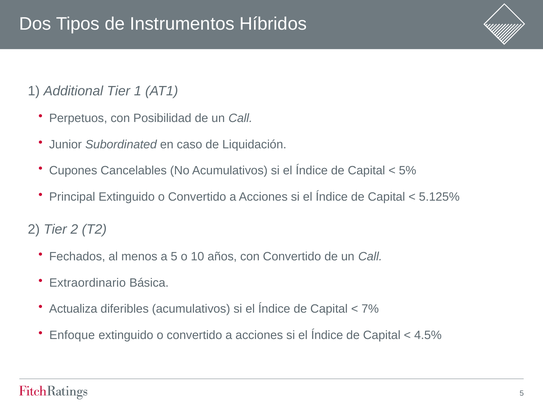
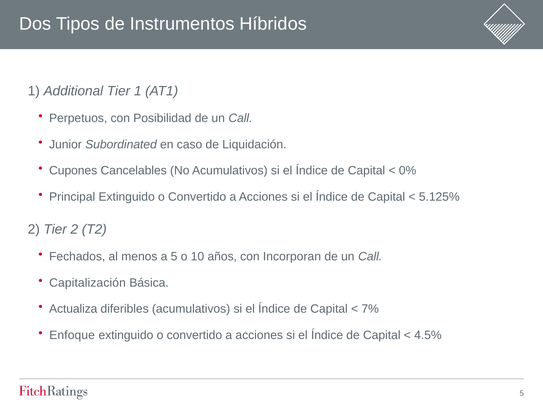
5%: 5% -> 0% (408, 171)
con Convertido: Convertido -> Incorporan (292, 257)
Extraordinario: Extraordinario -> Capitalización (88, 283)
